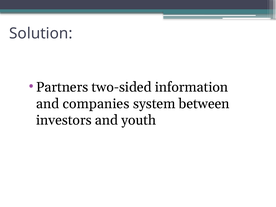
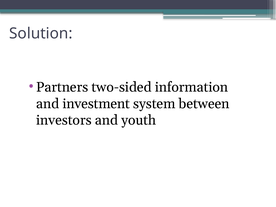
companies: companies -> investment (96, 104)
